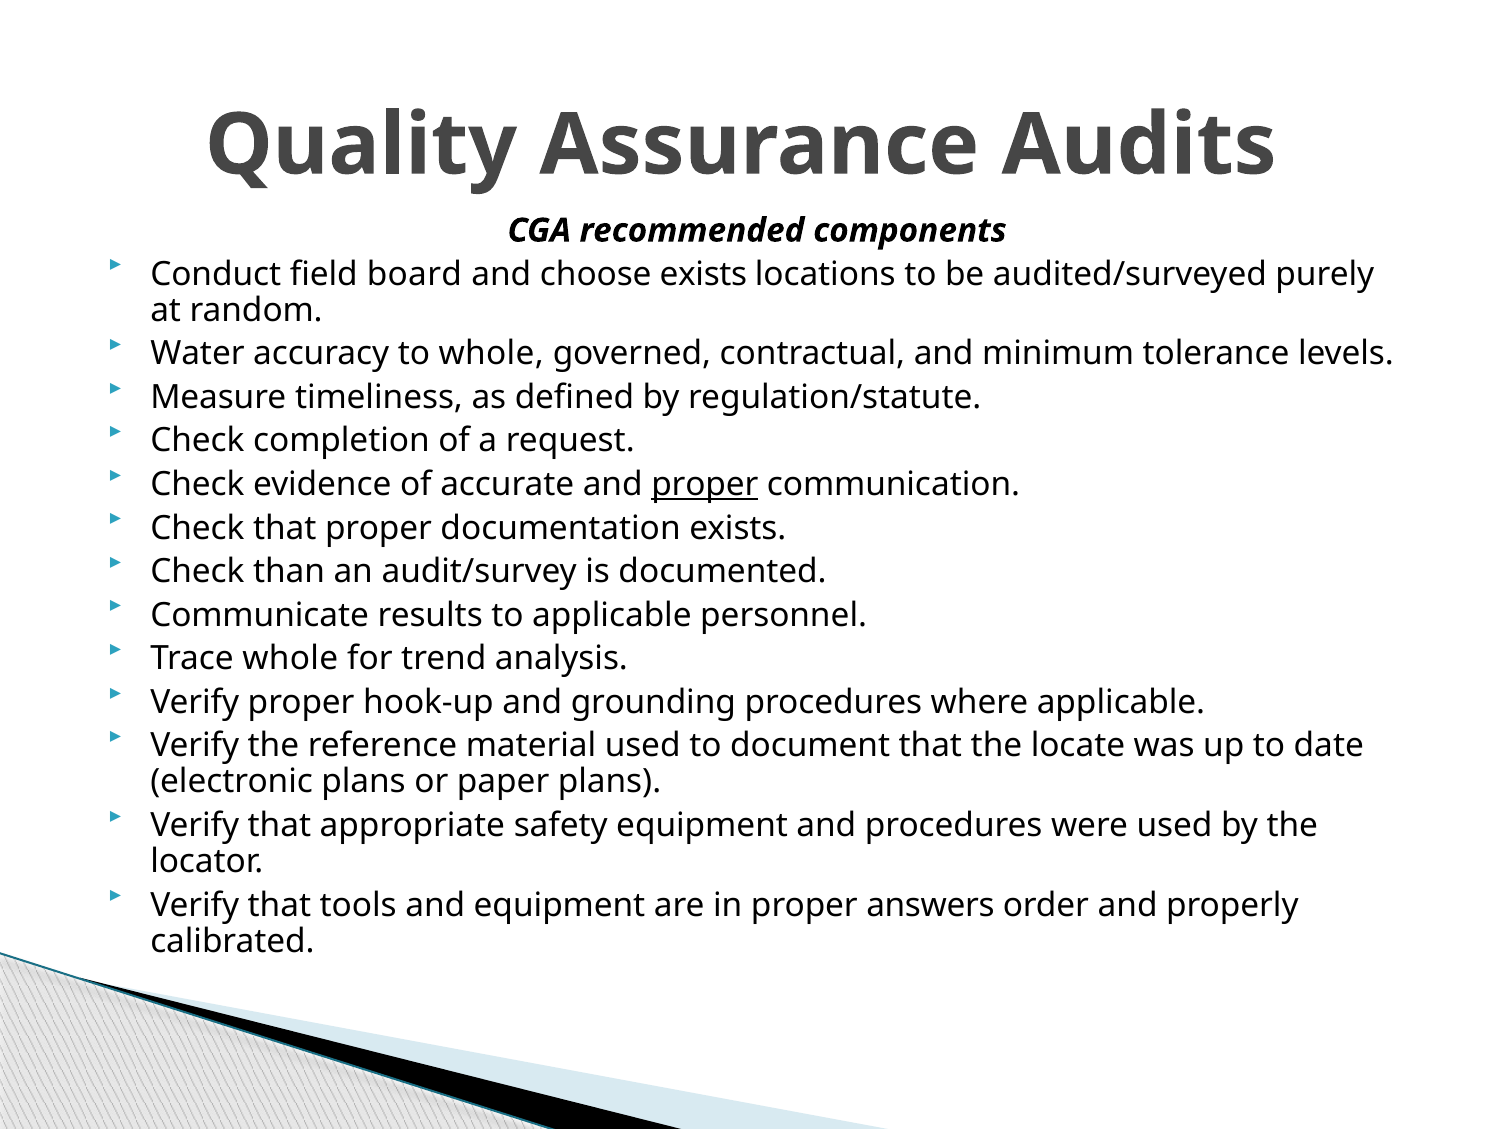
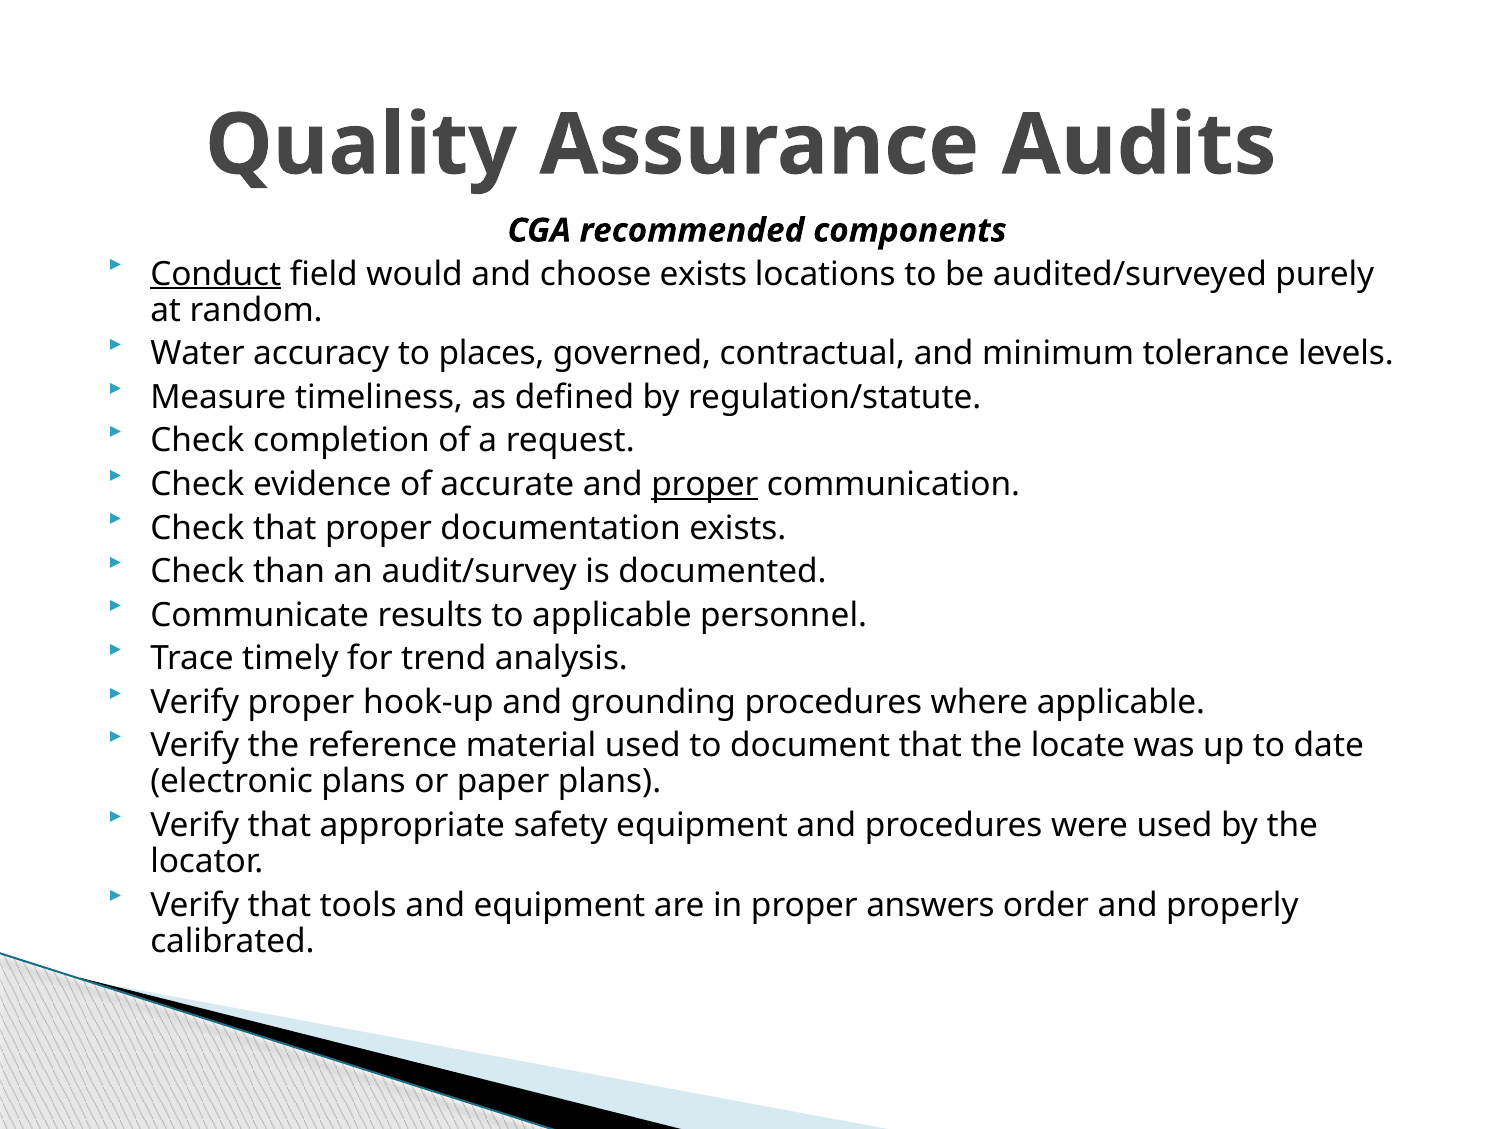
Conduct underline: none -> present (216, 274)
board: board -> would (415, 274)
to whole: whole -> places (491, 354)
Trace whole: whole -> timely (290, 659)
